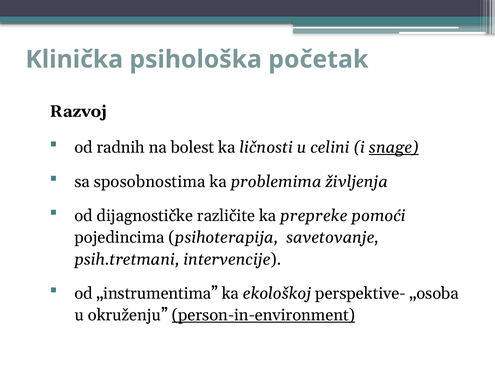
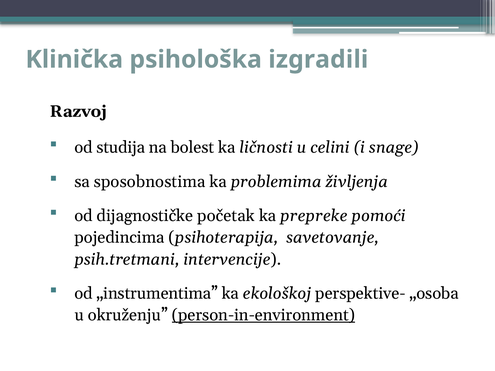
početak: početak -> izgradili (318, 59)
radnih: radnih -> studija (121, 148)
snage underline: present -> none (394, 148)
različite: različite -> početak (226, 216)
